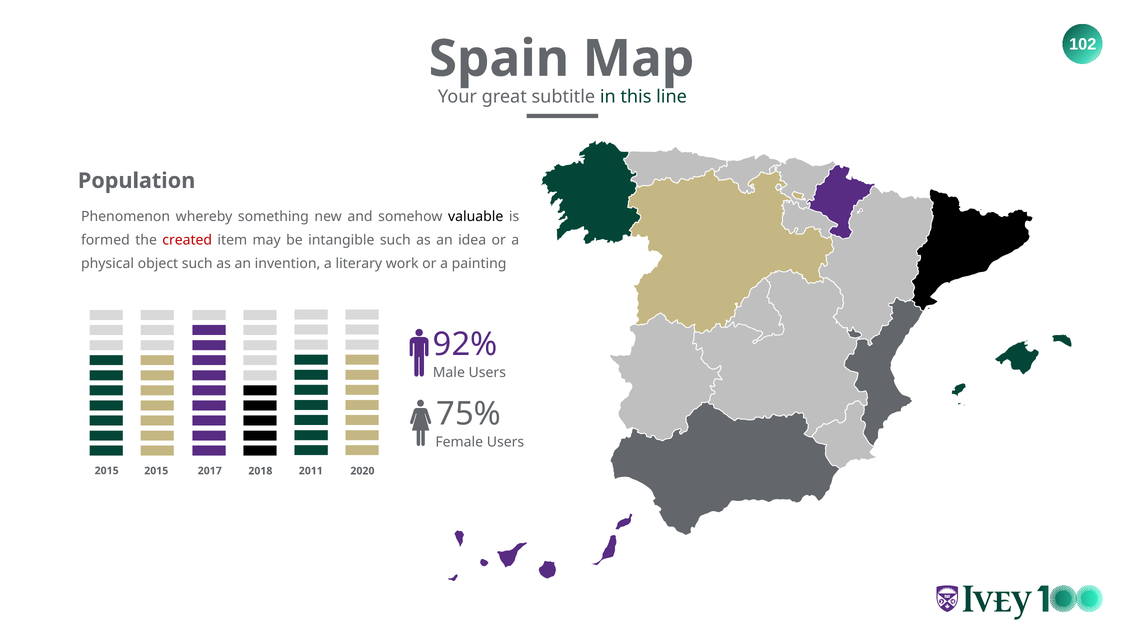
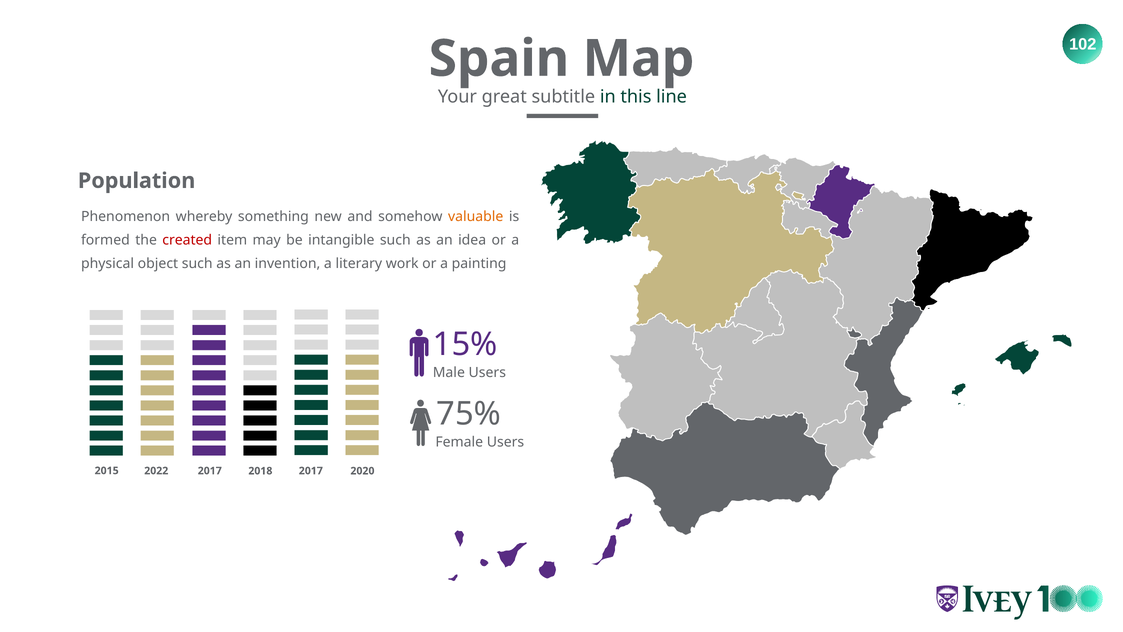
valuable colour: black -> orange (476, 216)
92%: 92% -> 15% (465, 344)
2015 2015: 2015 -> 2022 (156, 471)
2018 2011: 2011 -> 2017 (311, 471)
